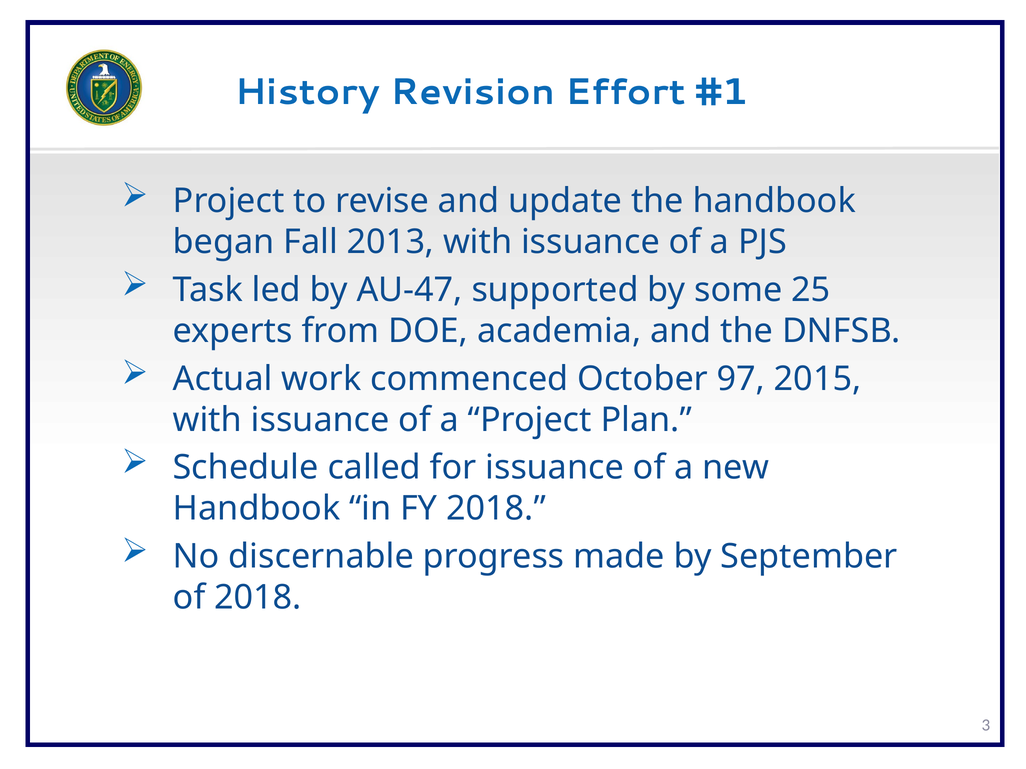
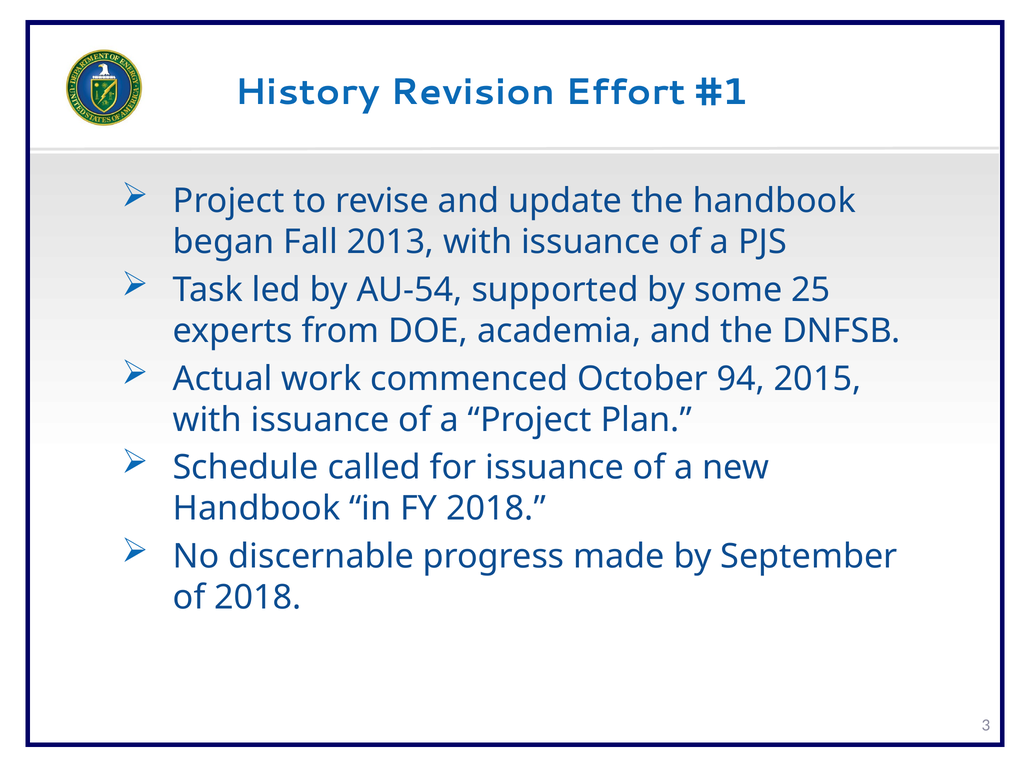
AU-47: AU-47 -> AU-54 (410, 290)
97: 97 -> 94 (741, 379)
